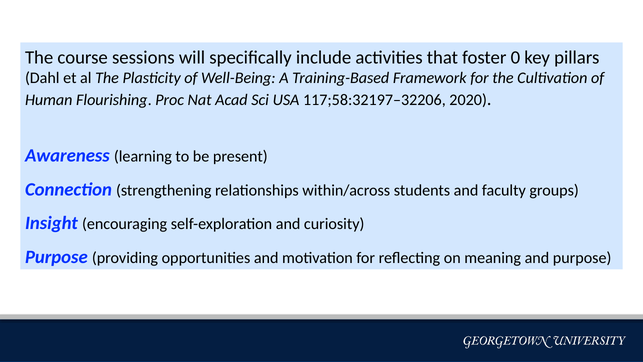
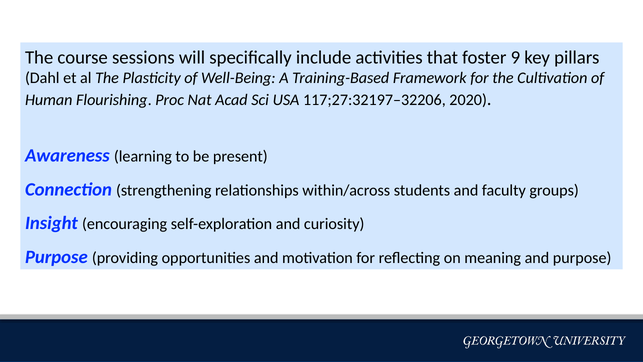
0: 0 -> 9 (515, 57)
117;58:32197–32206: 117;58:32197–32206 -> 117;27:32197–32206 (374, 100)
